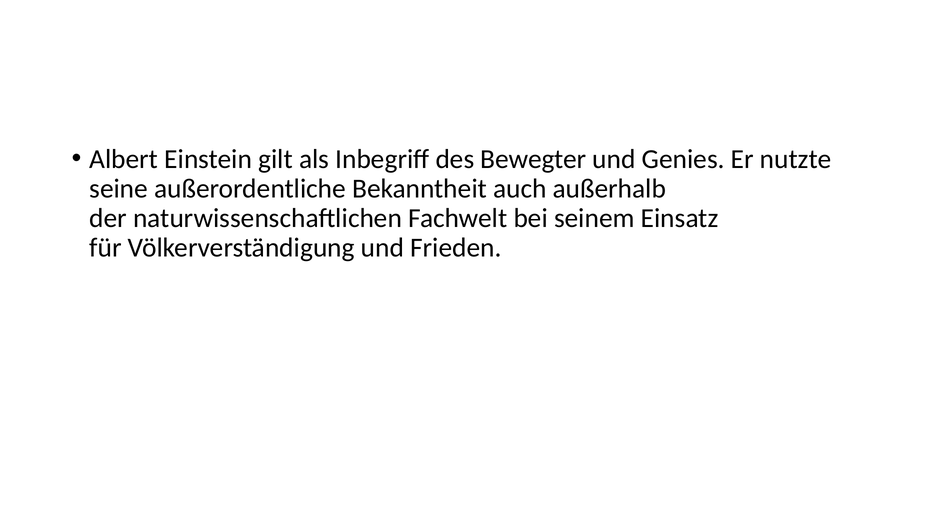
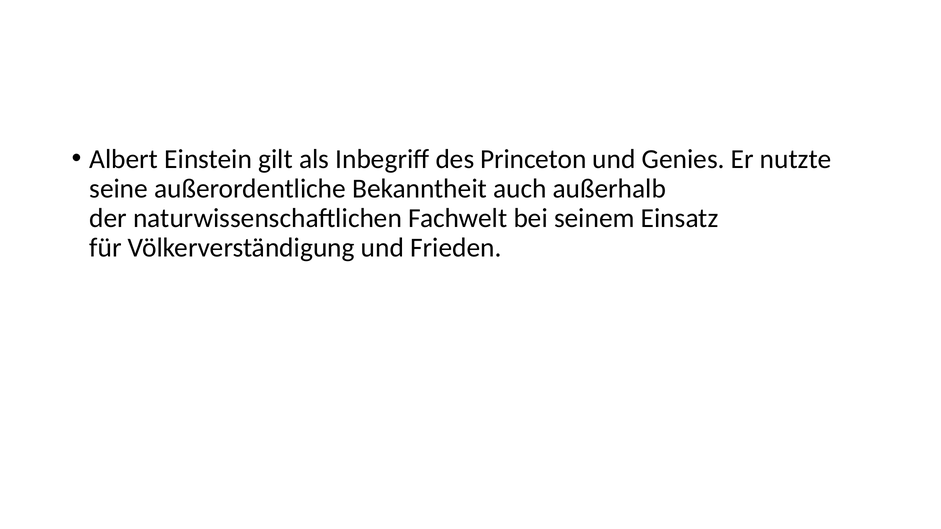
Bewegter: Bewegter -> Princeton (533, 159)
